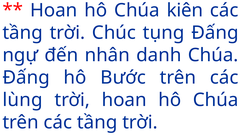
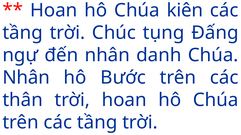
Đấng: Đấng -> Nhân (26, 78)
lùng: lùng -> thân (23, 100)
